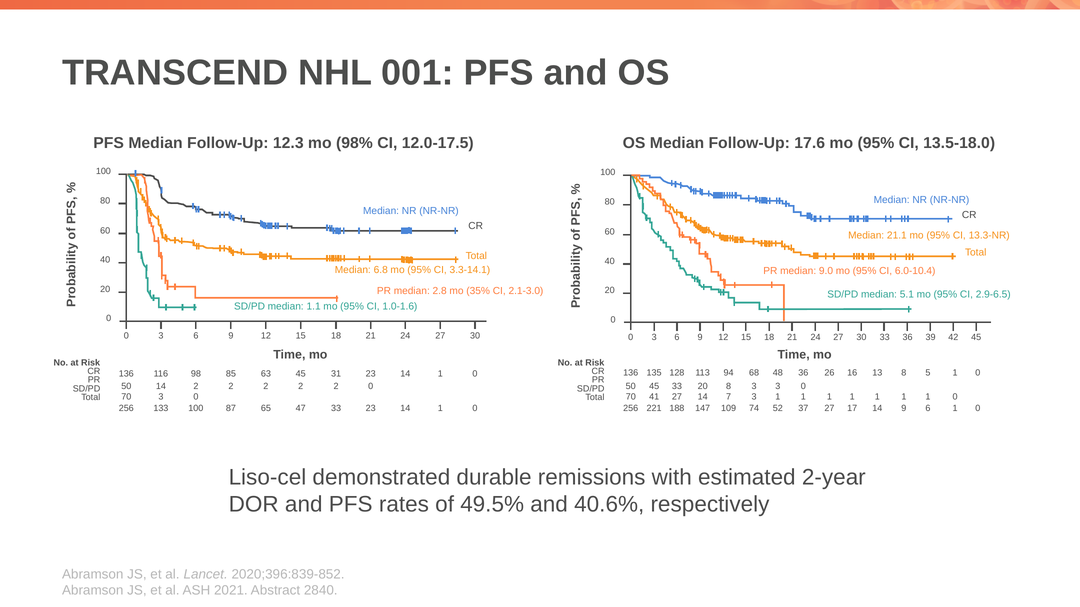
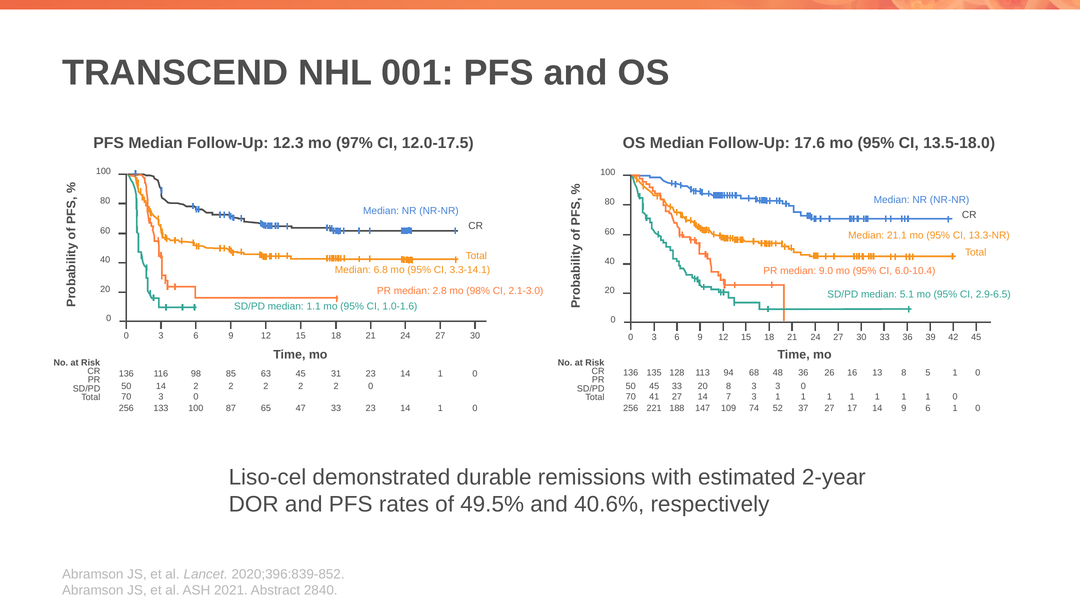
98%: 98% -> 97% (354, 143)
35%: 35% -> 98% (478, 291)
